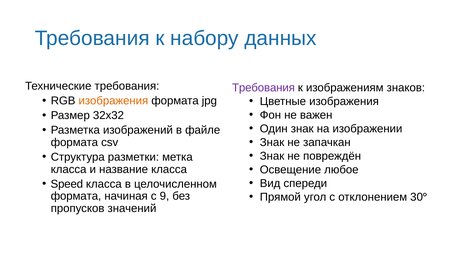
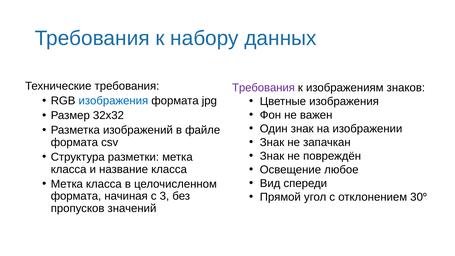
изображения colour: orange -> blue (113, 101)
Speed: Speed -> Метка (67, 184)
9: 9 -> 3 (164, 196)
